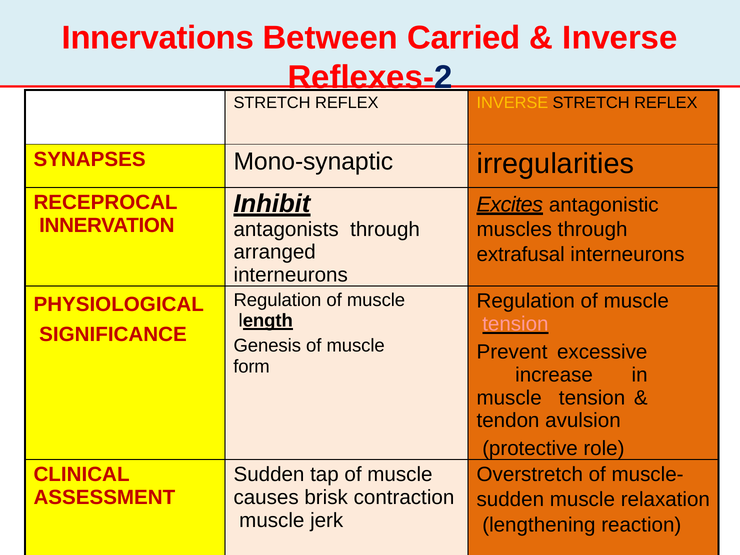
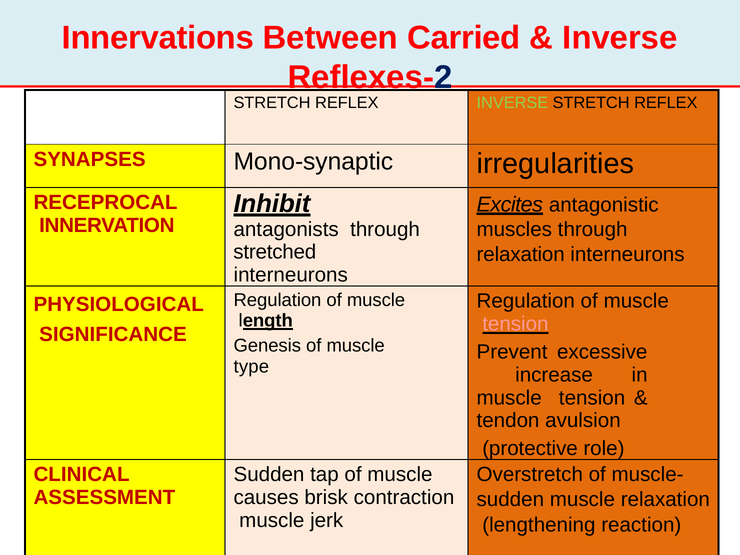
INVERSE colour: yellow -> light green (512, 103)
arranged: arranged -> stretched (275, 252)
extrafusal: extrafusal -> relaxation (521, 254)
form: form -> type (251, 367)
